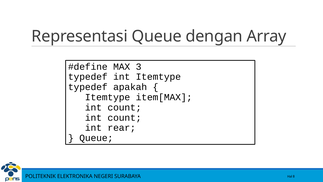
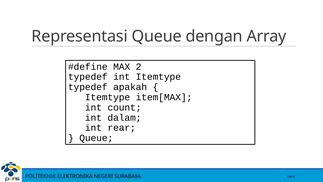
3: 3 -> 2 (139, 67)
count: count -> dalam (124, 117)
